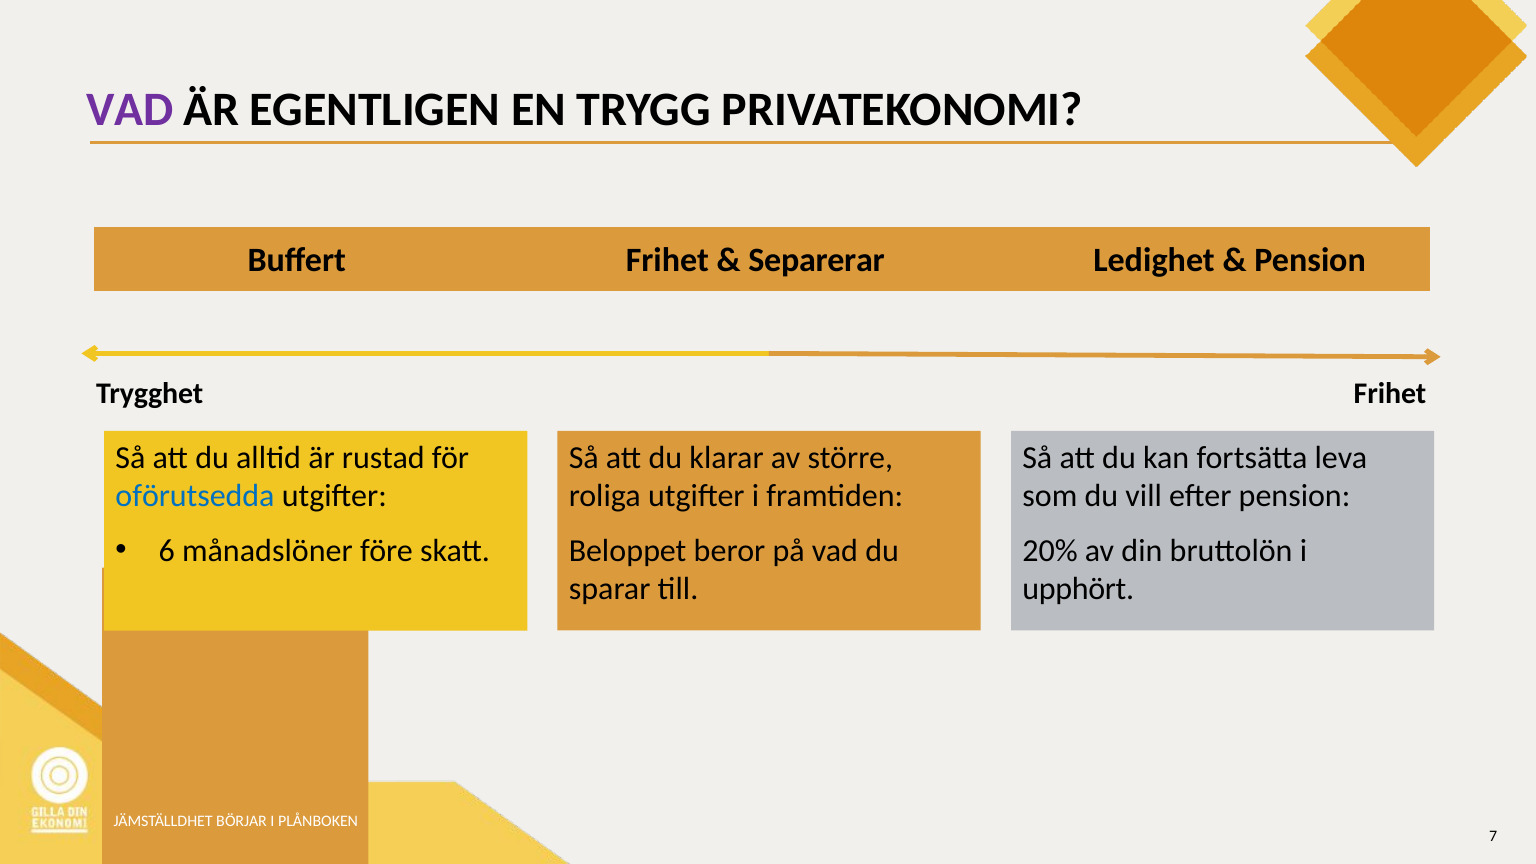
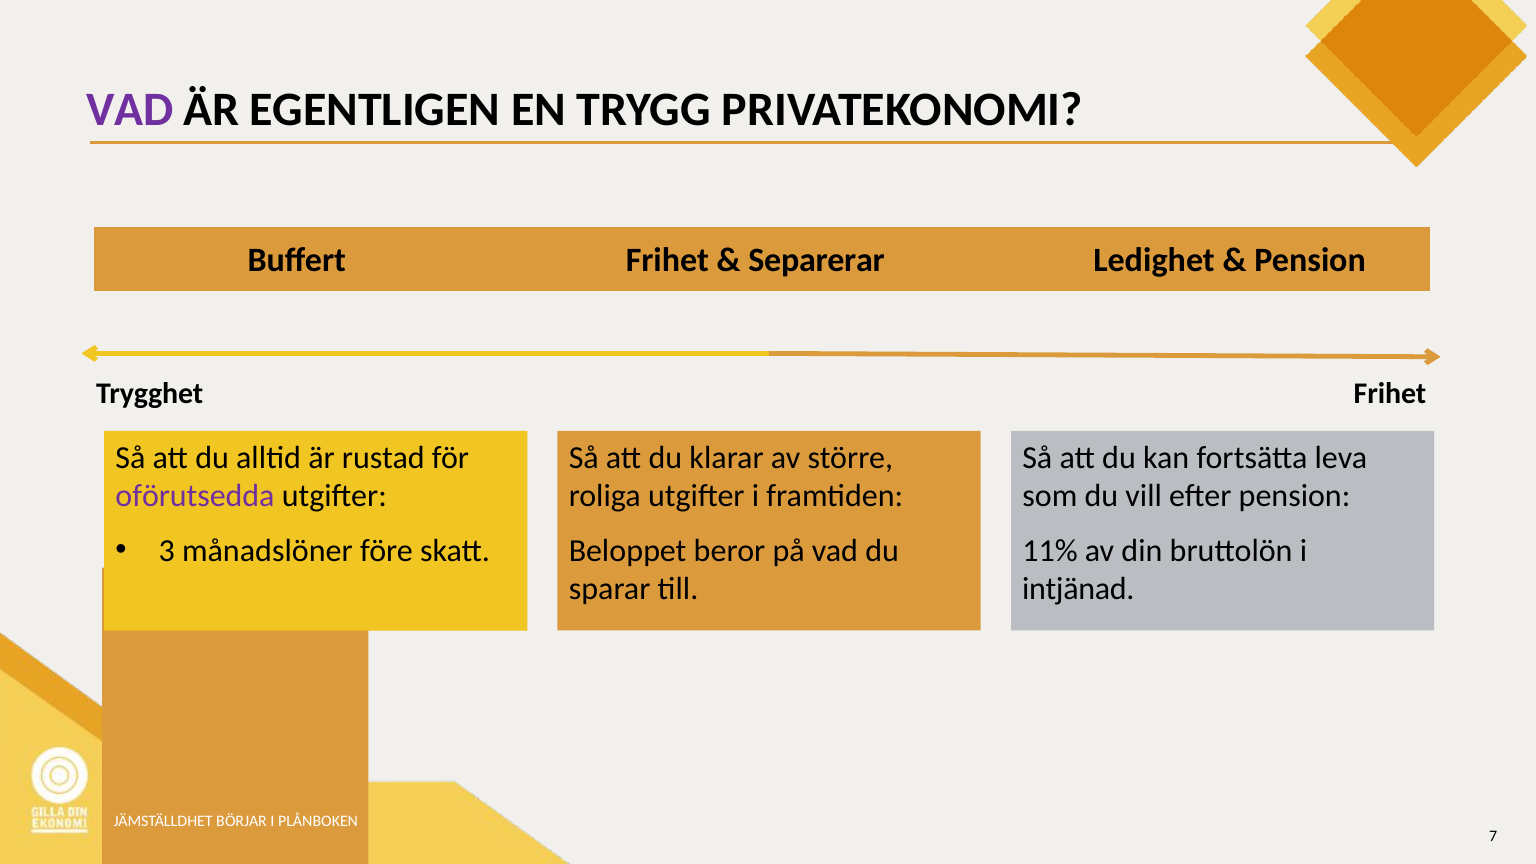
oförutsedda colour: blue -> purple (195, 496)
6: 6 -> 3 (167, 551)
20%: 20% -> 11% (1050, 551)
upphört: upphört -> intjänad (1078, 589)
